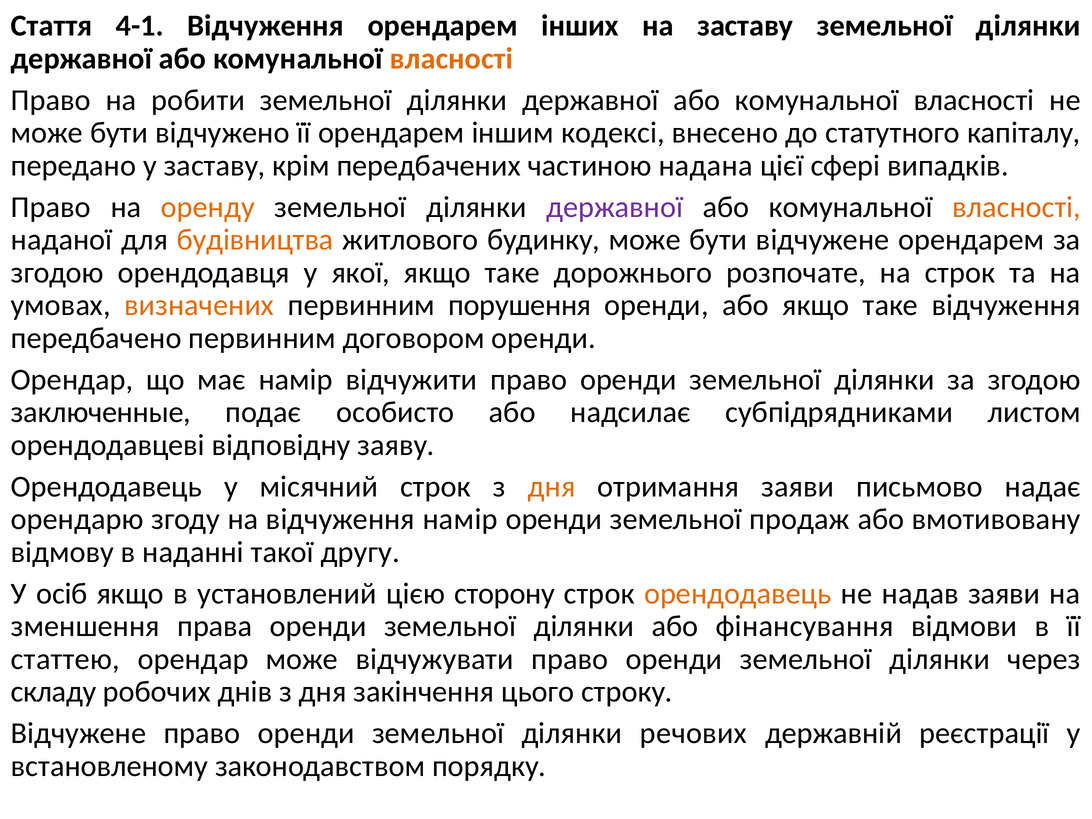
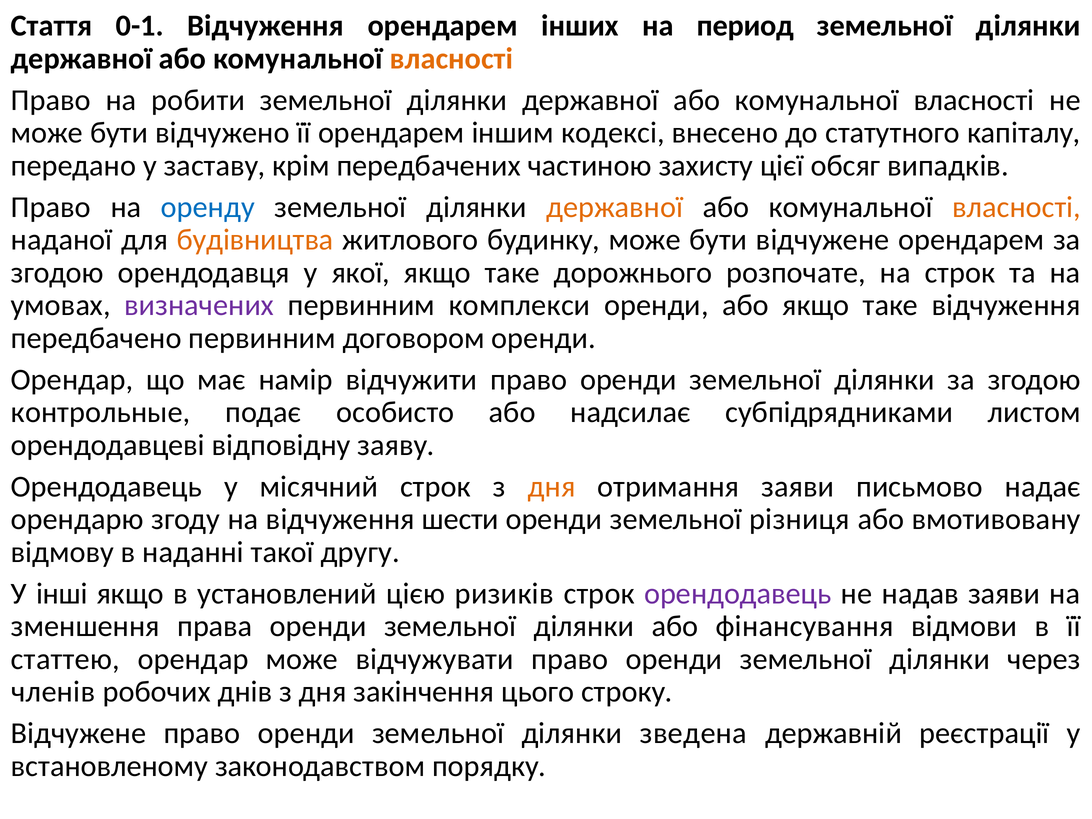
4-1: 4-1 -> 0-1 (140, 26)
на заставу: заставу -> период (745, 26)
надана: надана -> захисту (706, 166)
сфері: сфері -> обсяг (846, 166)
оренду colour: orange -> blue (208, 207)
державної colour: purple -> orange (615, 207)
визначених colour: orange -> purple (199, 305)
порушення: порушення -> комплекси (520, 305)
заключенные: заключенные -> контрольные (101, 412)
відчуження намір: намір -> шести (460, 519)
продаж: продаж -> різниця (800, 519)
осіб: осіб -> інші (62, 594)
сторону: сторону -> ризиків (504, 594)
орендодавець colour: orange -> purple (738, 594)
складу: складу -> членів (53, 692)
речових: речових -> зведена (693, 733)
